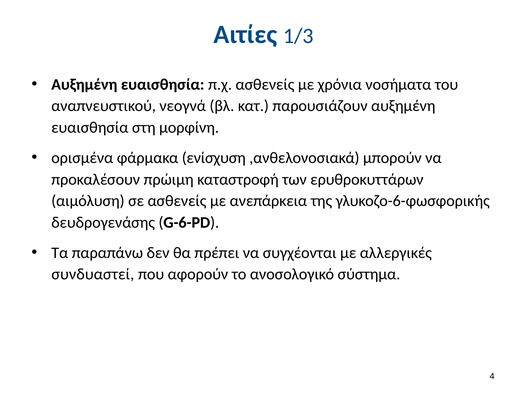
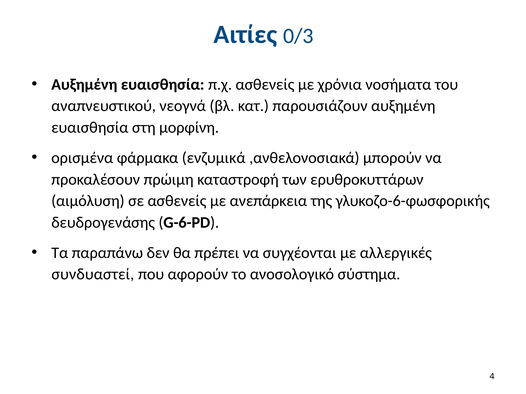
1/3: 1/3 -> 0/3 (298, 36)
ενίσχυση: ενίσχυση -> ενζυμικά (214, 158)
